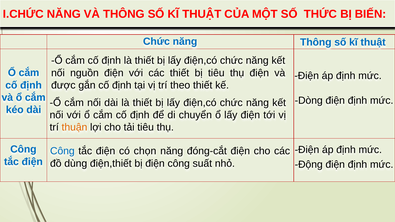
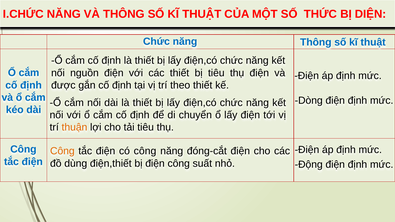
BIẾN: BIẾN -> DIỆN (371, 14)
Công colour: blue -> orange (62, 151)
có chọn: chọn -> công (145, 151)
